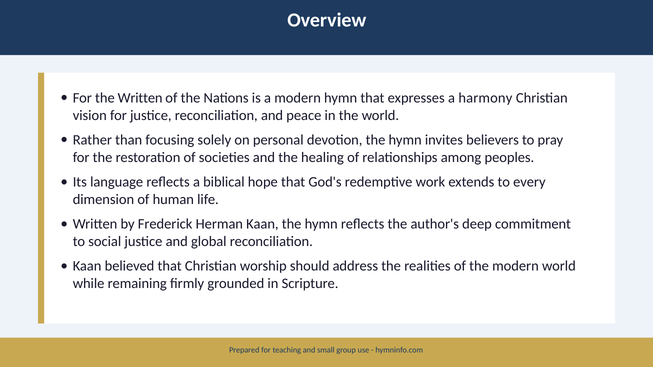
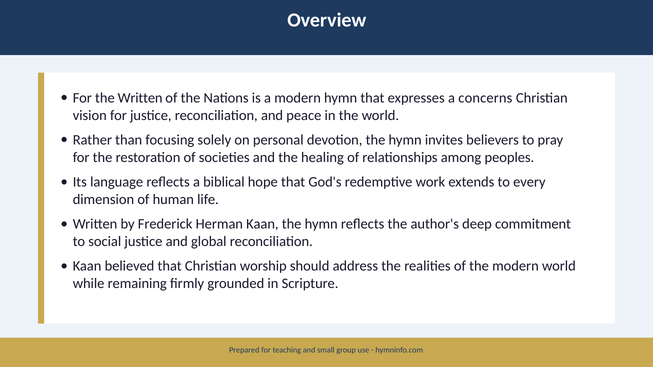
harmony: harmony -> concerns (485, 98)
